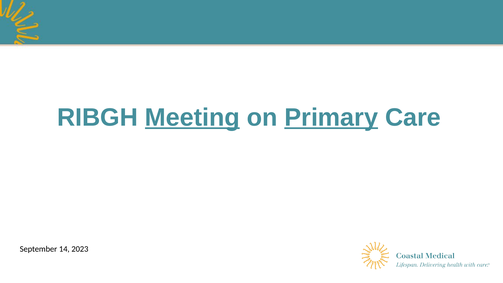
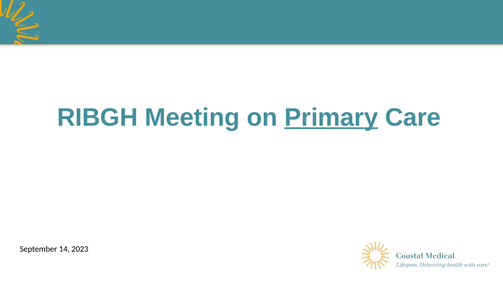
Meeting underline: present -> none (192, 117)
